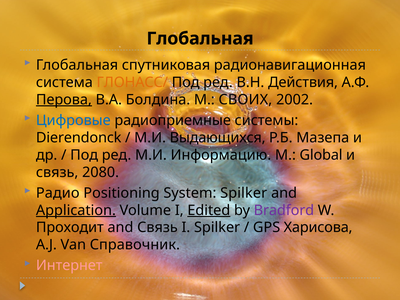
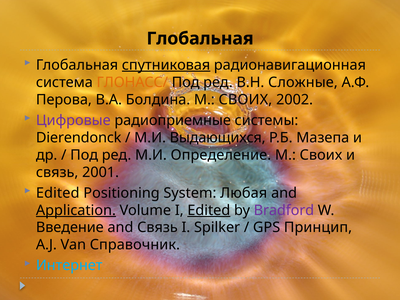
спутниковая underline: none -> present (166, 65)
Действия: Действия -> Сложные (303, 82)
Перова underline: present -> none (64, 100)
Цифровые colour: blue -> purple (73, 120)
Информацию: Информацию -> Определение (221, 155)
Global: Global -> Своих (321, 155)
2080: 2080 -> 2001 (101, 172)
Радио: Радио -> Edited (58, 193)
System Spilker: Spilker -> Любая (244, 193)
Проходит: Проходит -> Введение (70, 228)
Харисова: Харисова -> Принцип (318, 228)
Интернет colour: pink -> light blue (69, 266)
